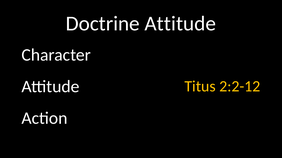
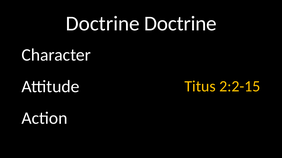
Doctrine Attitude: Attitude -> Doctrine (180, 24)
2:2-12: 2:2-12 -> 2:2-15 (240, 87)
